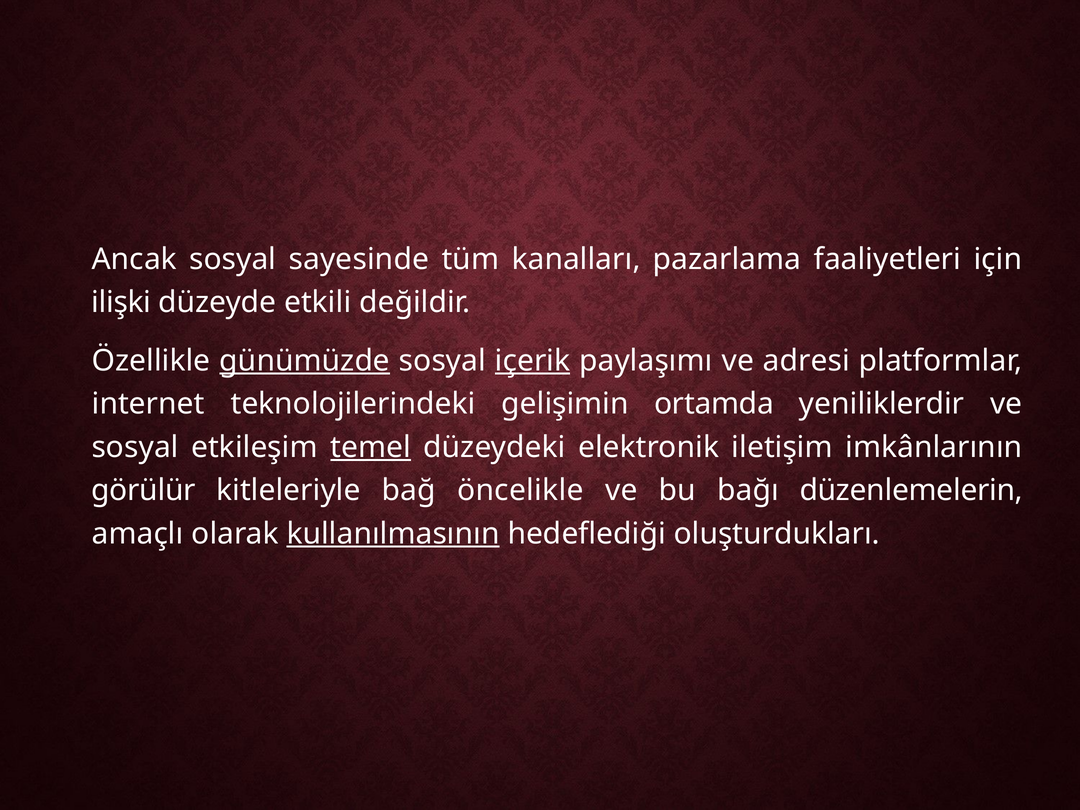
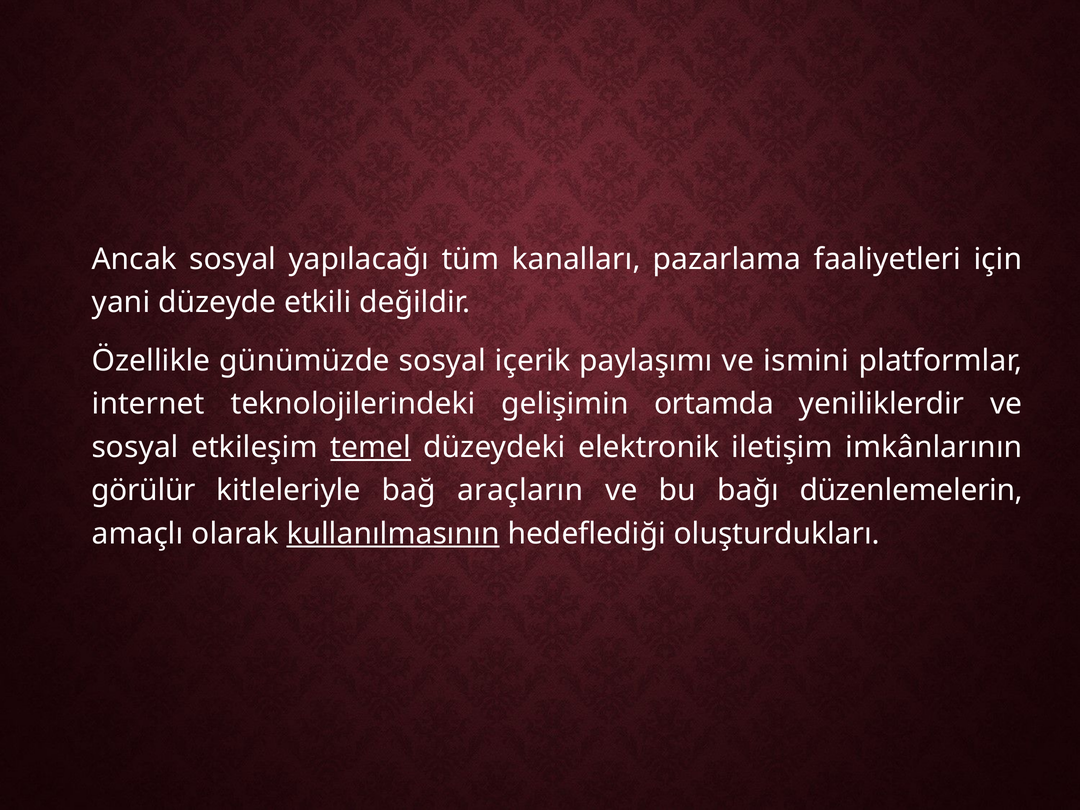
sayesinde: sayesinde -> yapılacağı (359, 259)
ilişki: ilişki -> yani (121, 302)
günümüzde underline: present -> none (305, 361)
içerik underline: present -> none (533, 361)
adresi: adresi -> ismini (806, 361)
öncelikle: öncelikle -> araçların (520, 490)
